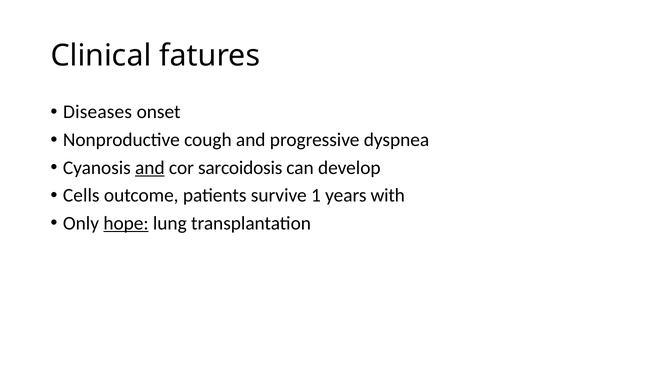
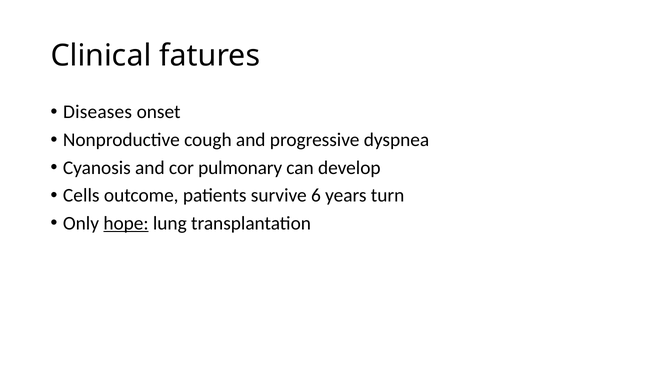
and underline: present -> none (150, 168)
sarcoidosis: sarcoidosis -> pulmonary (240, 168)
1: 1 -> 6 (316, 195)
with: with -> turn (388, 195)
